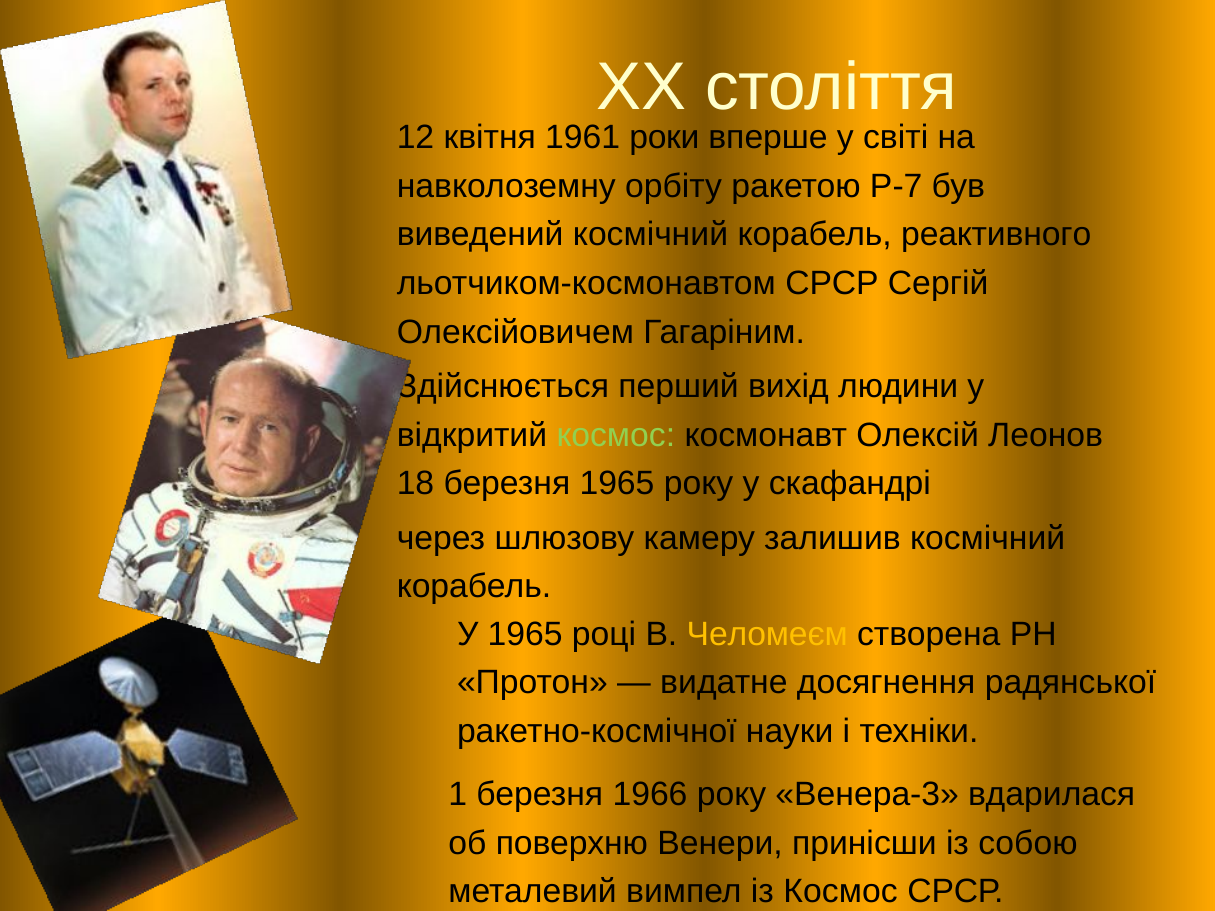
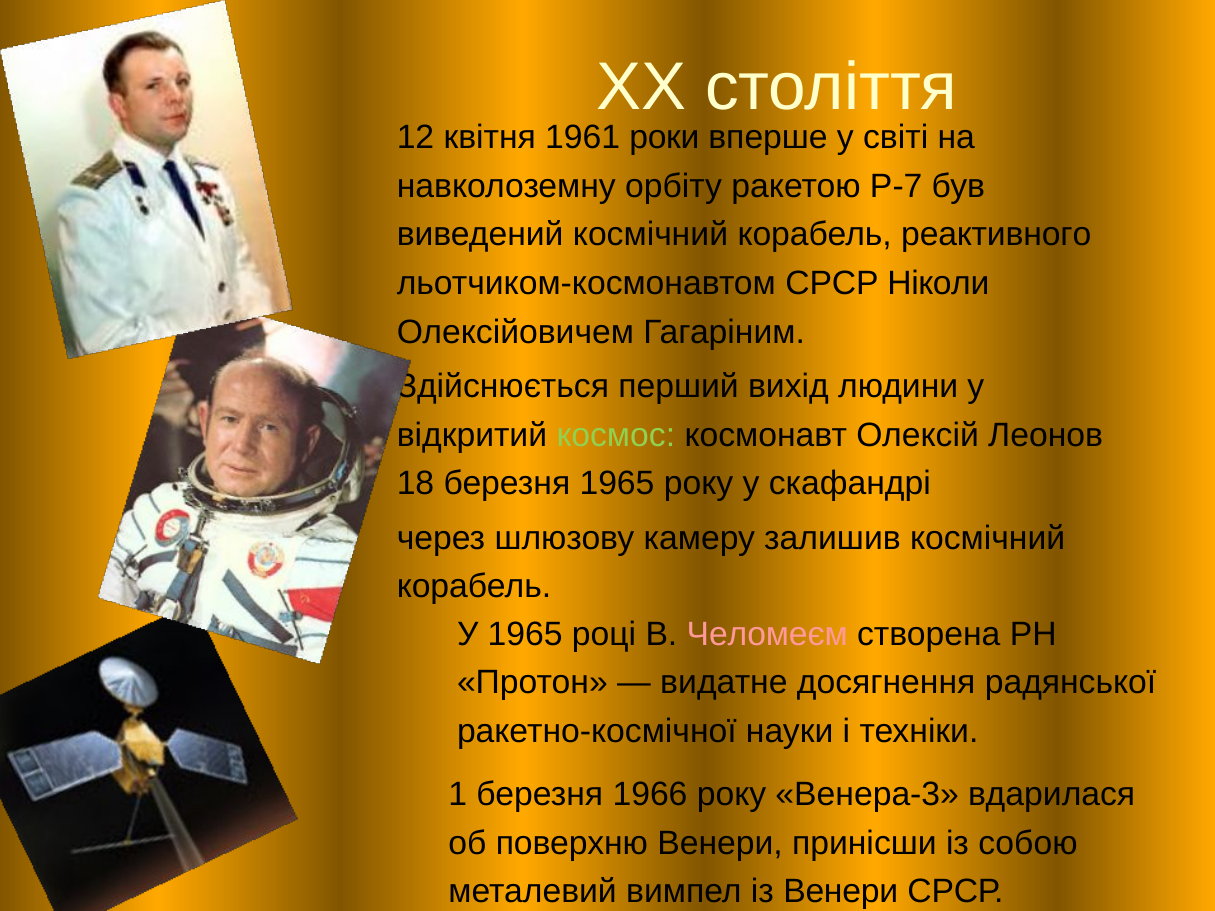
Сергій: Сергій -> Ніколи (938, 283)
Челомеєм colour: yellow -> pink (767, 634)
із Космос: Космос -> Венери (841, 892)
